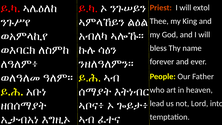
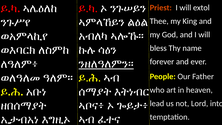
ንዘለዓለምን። underline: none -> present (106, 64)
